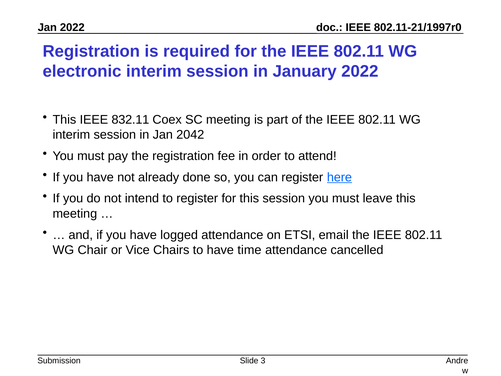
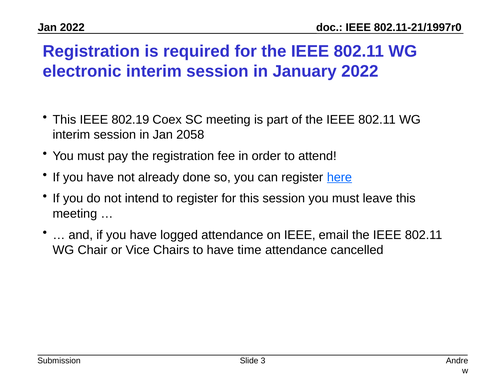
832.11: 832.11 -> 802.19 (130, 119)
2042: 2042 -> 2058 (190, 134)
on ETSI: ETSI -> IEEE (300, 235)
